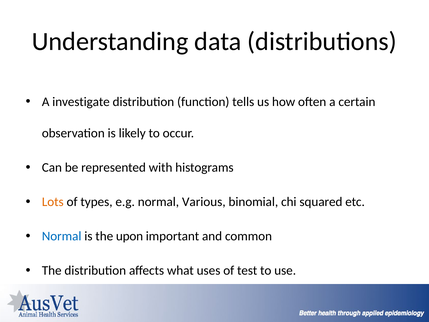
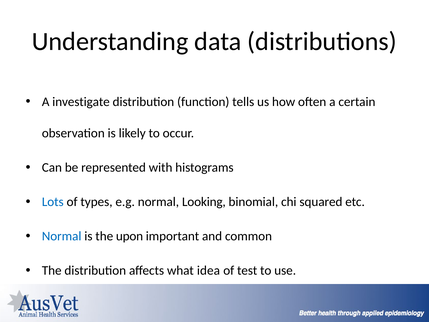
Lots colour: orange -> blue (53, 202)
Various: Various -> Looking (204, 202)
uses: uses -> idea (208, 270)
